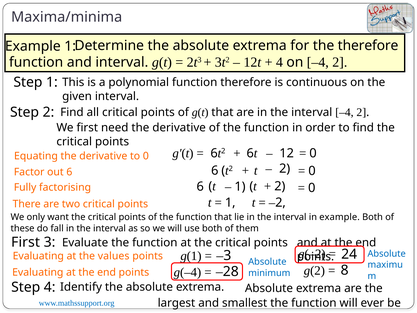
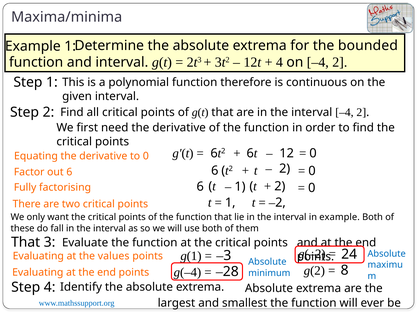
the therefore: therefore -> bounded (368, 45)
First: First -> That (26, 242)
